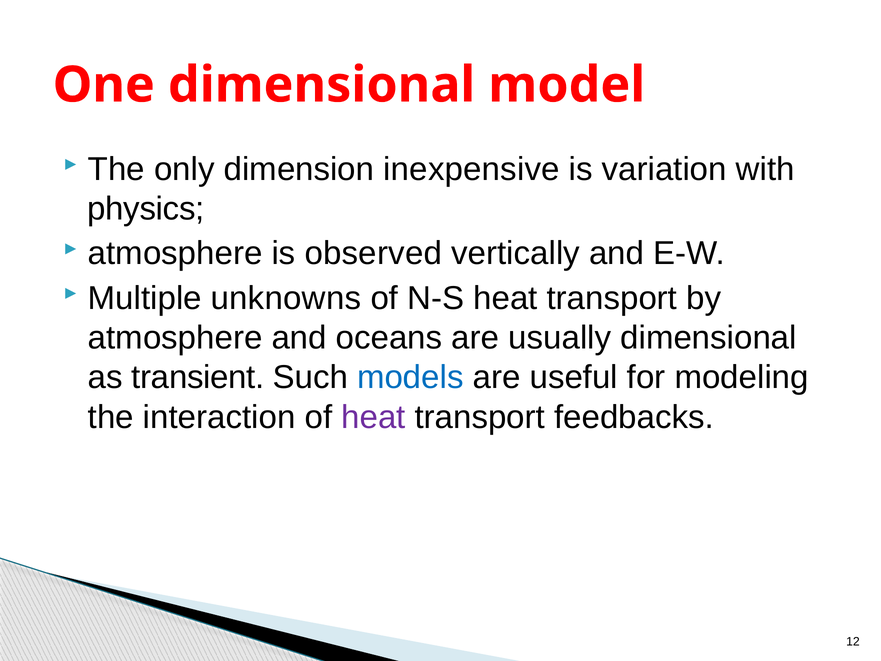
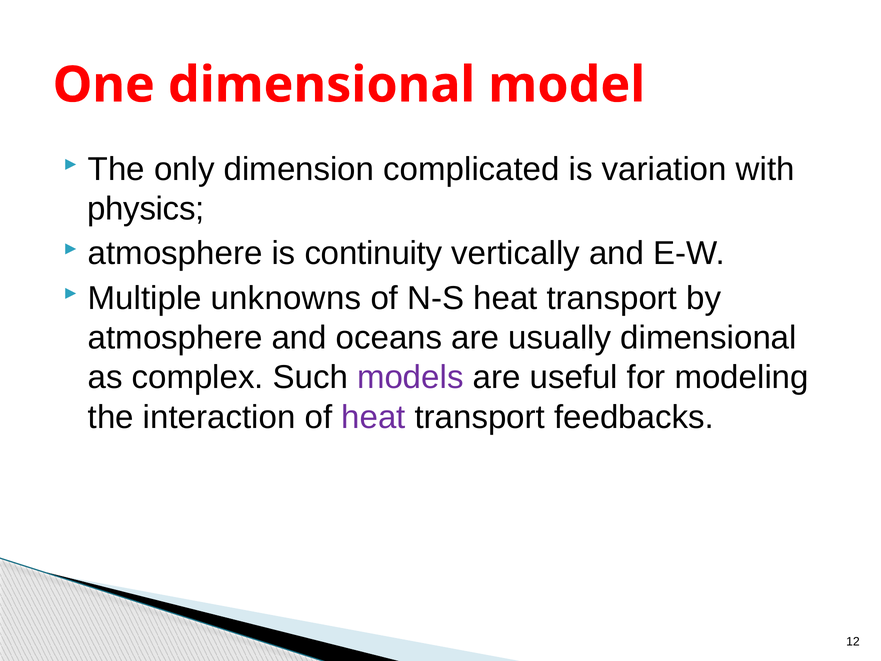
inexpensive: inexpensive -> complicated (472, 169)
observed: observed -> continuity (373, 253)
transient: transient -> complex (198, 377)
models colour: blue -> purple (410, 377)
